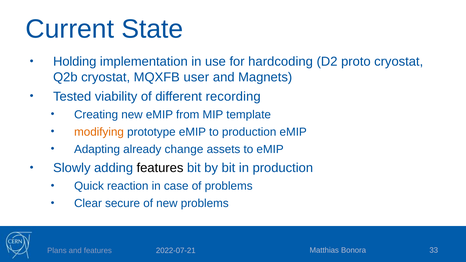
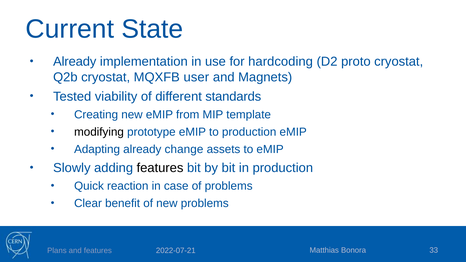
Holding: Holding -> Already (75, 62)
recording: recording -> standards (233, 97)
modifying colour: orange -> black (99, 132)
secure: secure -> benefit (123, 203)
